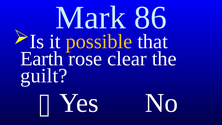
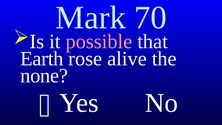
86: 86 -> 70 (150, 18)
possible colour: yellow -> pink (99, 41)
clear: clear -> alive (127, 59)
guilt: guilt -> none (44, 76)
